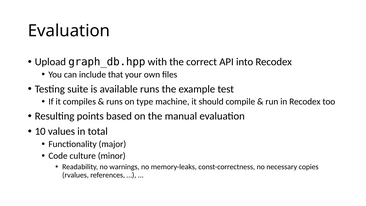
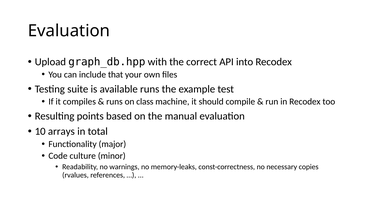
type: type -> class (145, 102)
values: values -> arrays (61, 131)
